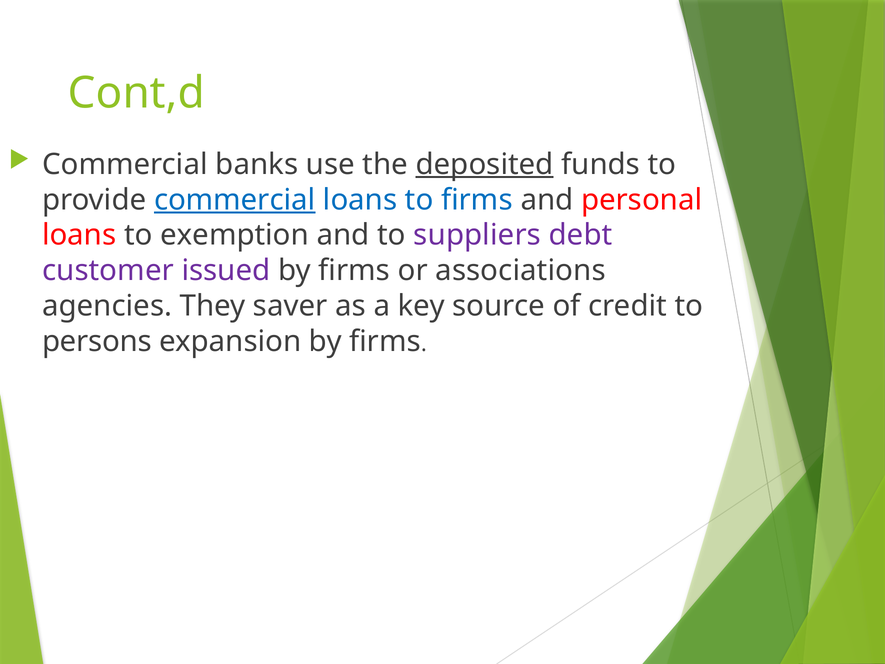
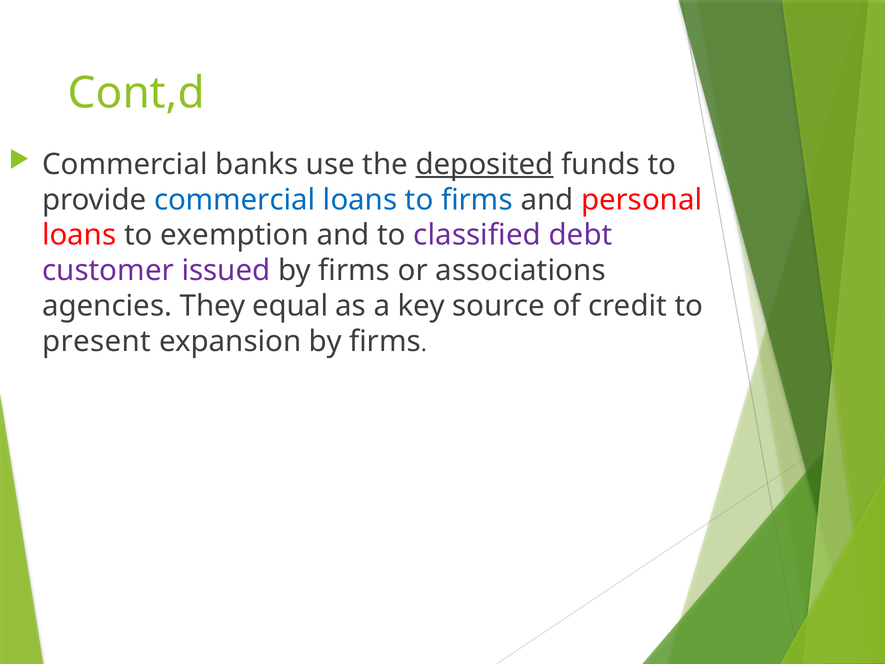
commercial underline: present -> none (235, 200)
suppliers: suppliers -> classified (477, 235)
saver: saver -> equal (290, 306)
persons: persons -> present (97, 341)
